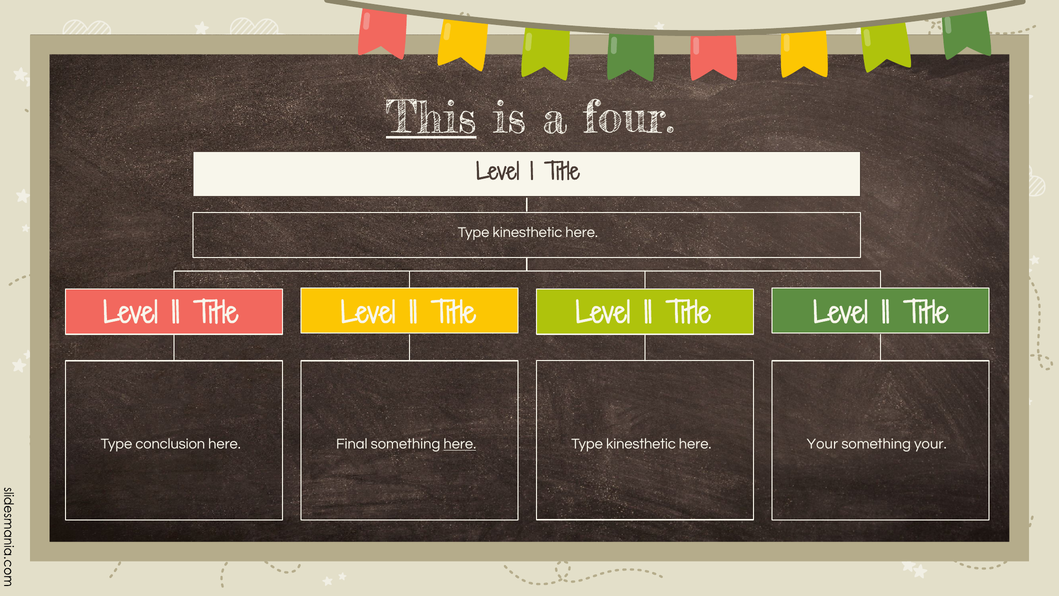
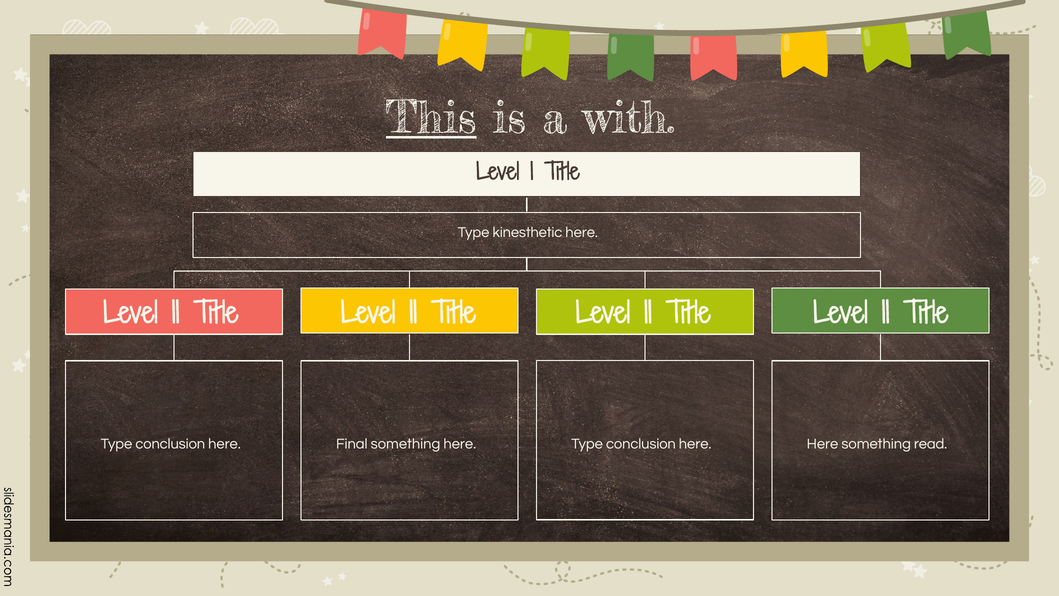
four: four -> with (629, 118)
here underline: present -> none (460, 444)
kinesthetic: kinesthetic -> conclusion (641, 444)
here Your: Your -> Here (822, 444)
something your: your -> read (931, 444)
